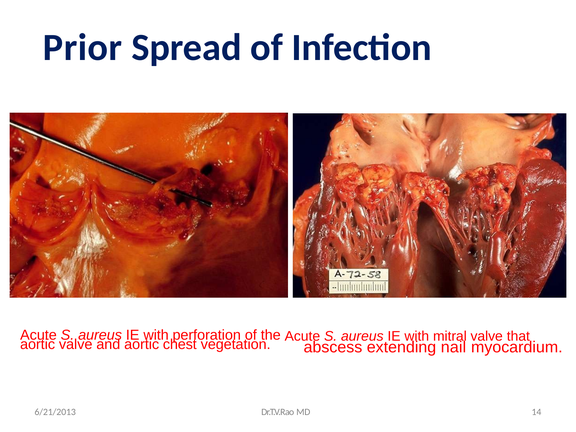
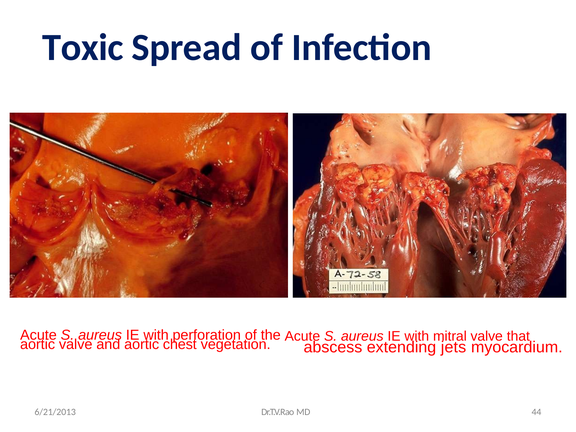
Prior: Prior -> Toxic (83, 47)
nail: nail -> jets (453, 347)
14: 14 -> 44 (536, 412)
